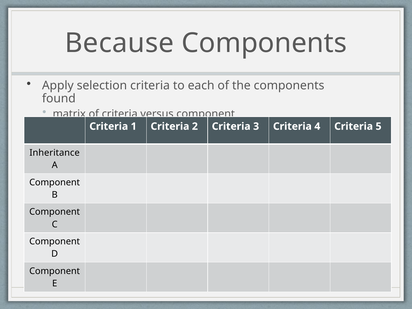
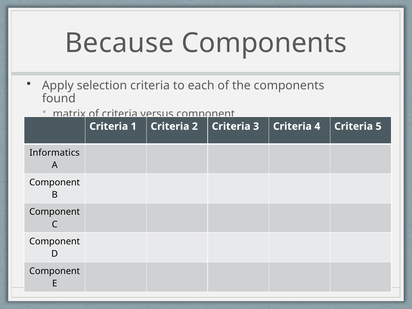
Inheritance: Inheritance -> Informatics (55, 153)
